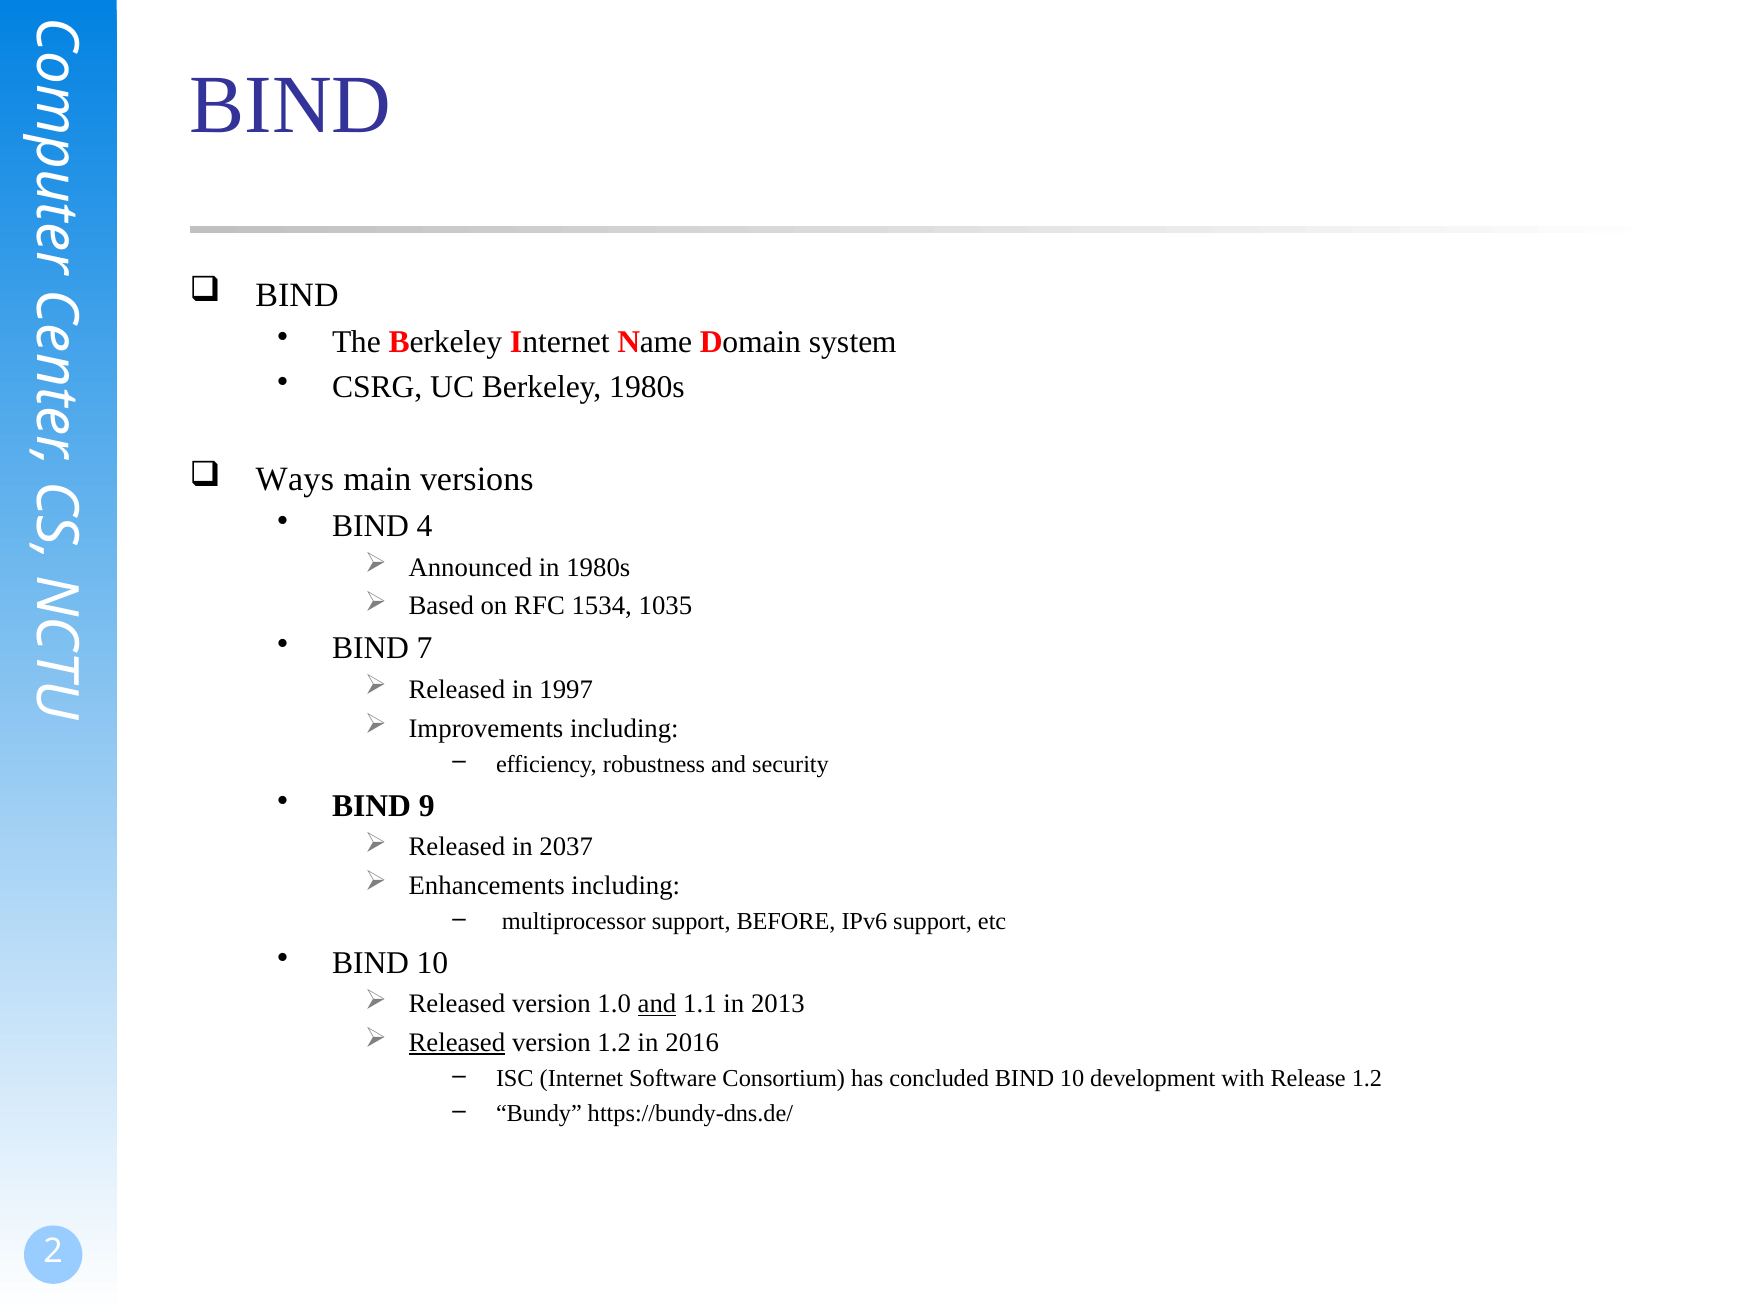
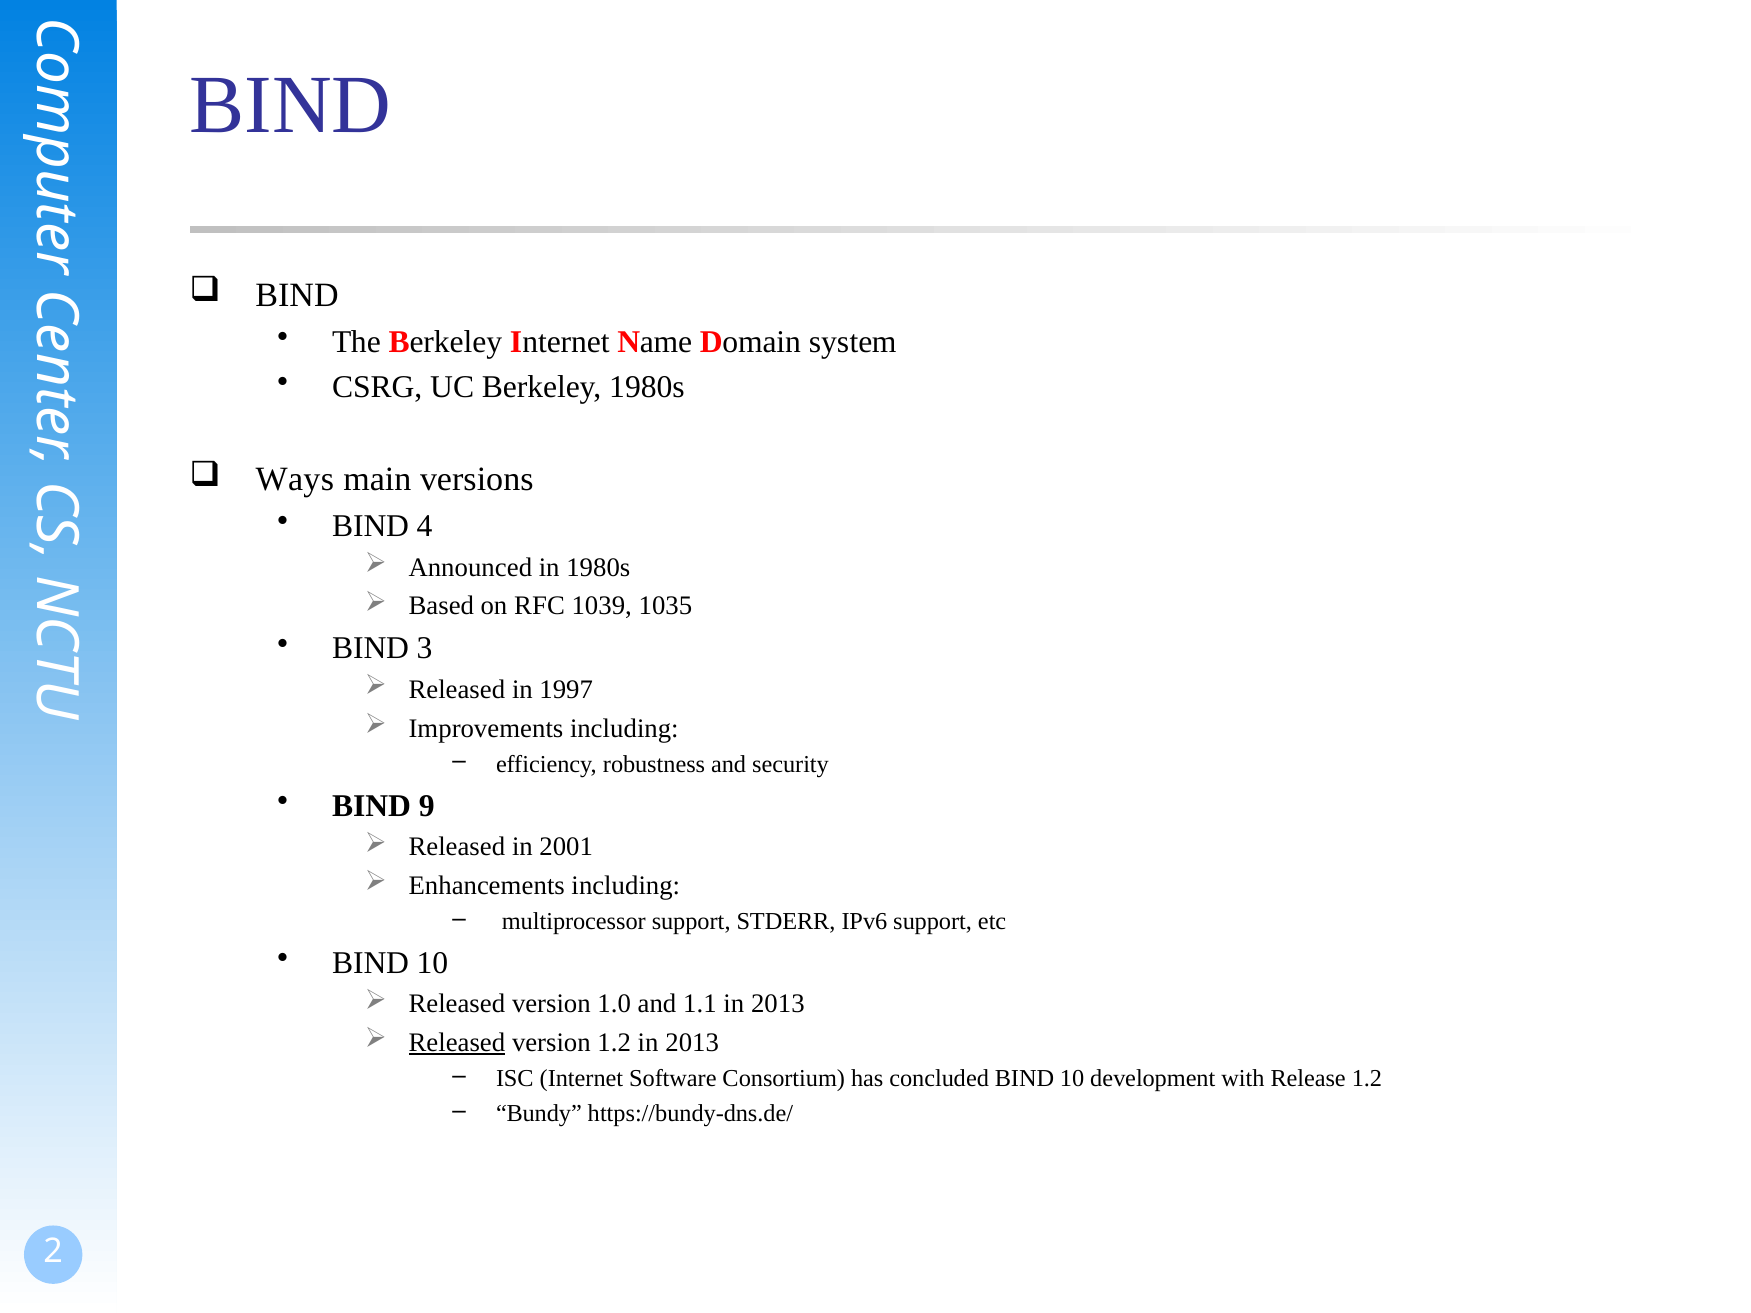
1534: 1534 -> 1039 (602, 606)
7: 7 -> 3 (425, 649)
2037: 2037 -> 2001 (566, 847)
BEFORE: BEFORE -> STDERR (786, 922)
and underline: present -> none (657, 1004)
1.2 in 2016: 2016 -> 2013 (692, 1043)
